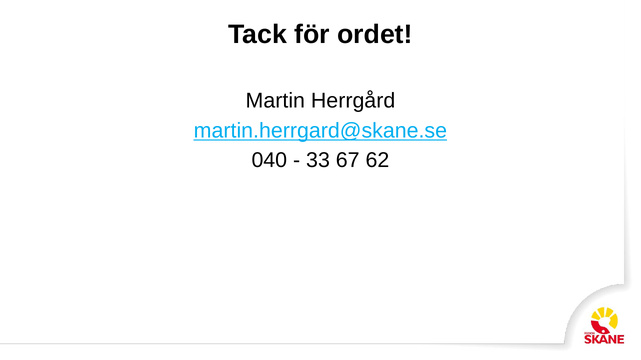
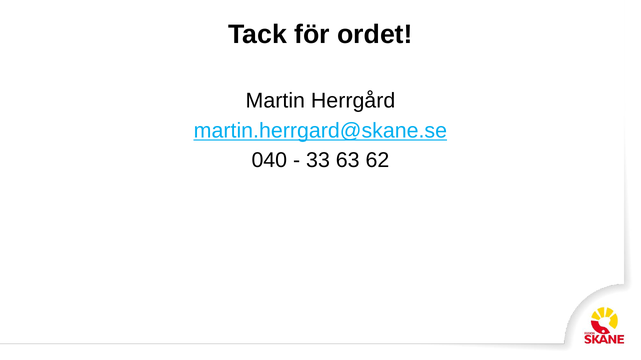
67: 67 -> 63 (348, 161)
